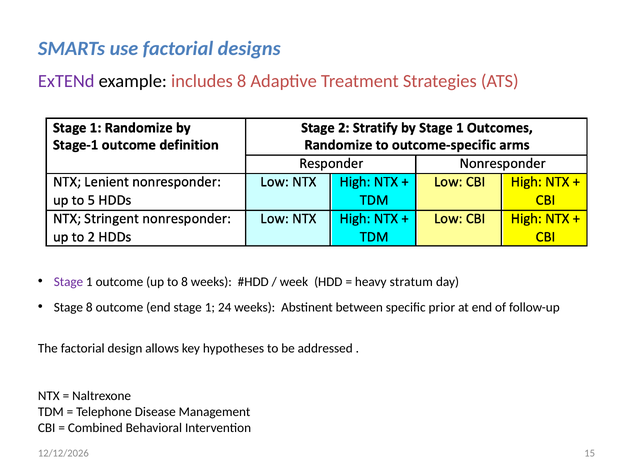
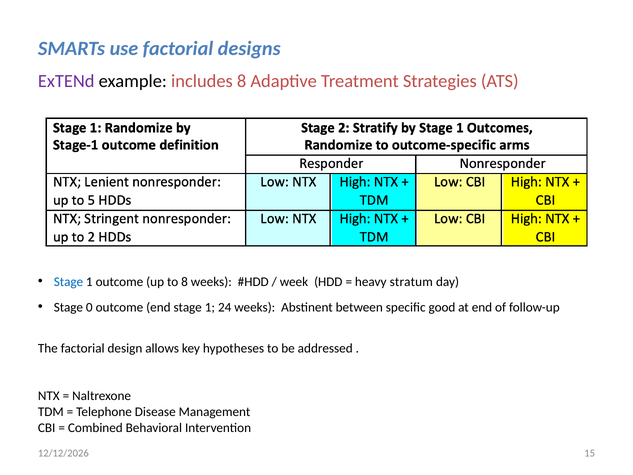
Stage colour: purple -> blue (68, 282)
Stage 8: 8 -> 0 (89, 307)
prior: prior -> good (442, 307)
